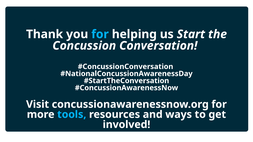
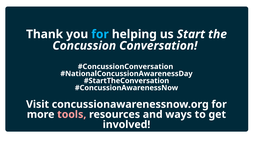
tools colour: light blue -> pink (72, 115)
